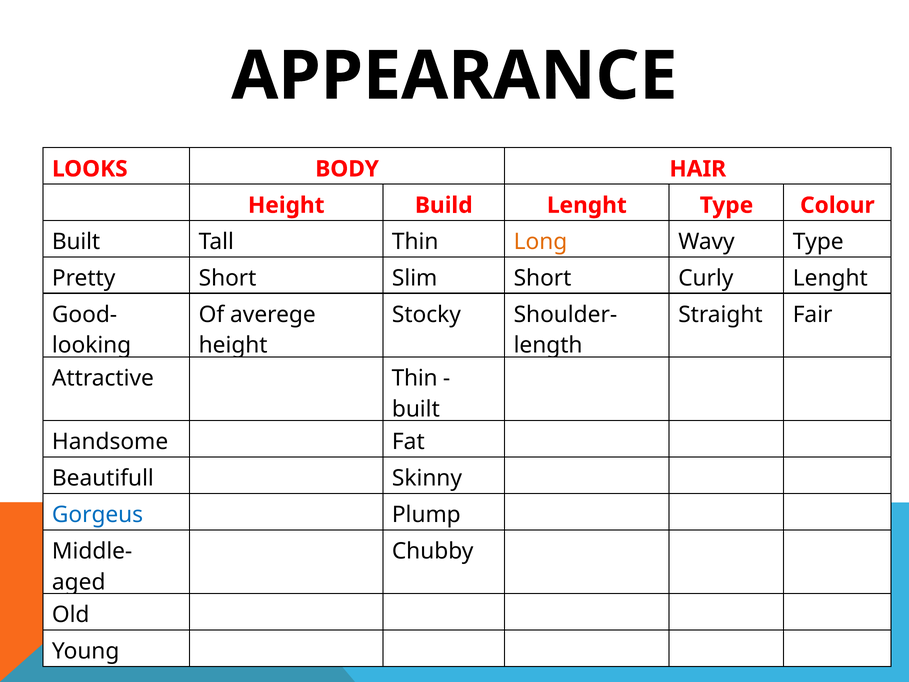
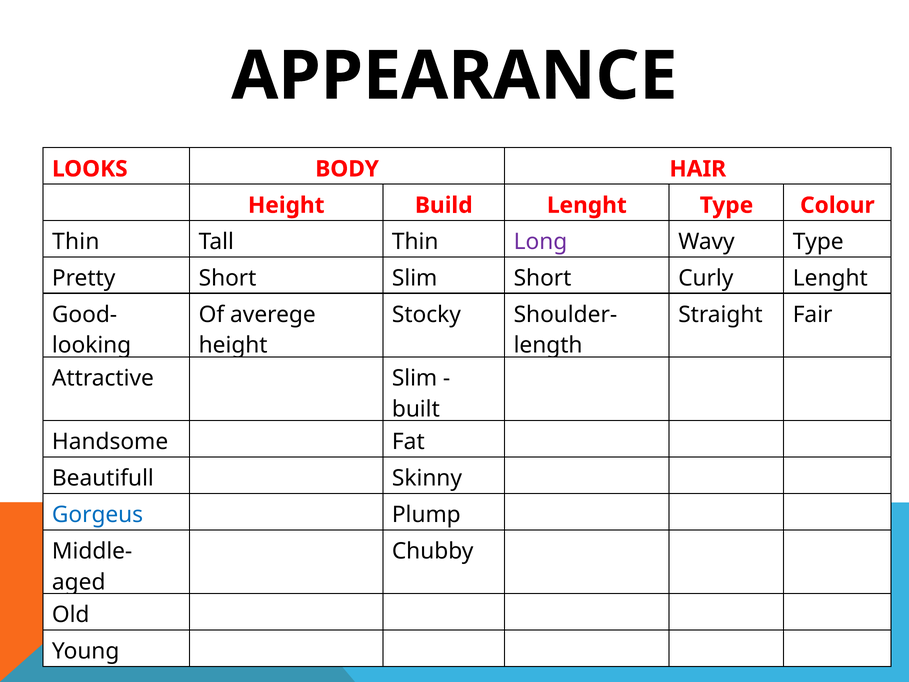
Built: Built -> Thin (76, 242)
Long colour: orange -> purple (540, 242)
Attractive Thin: Thin -> Slim (415, 378)
